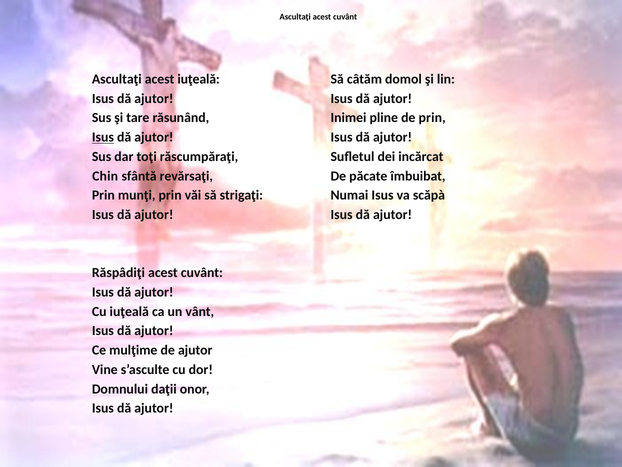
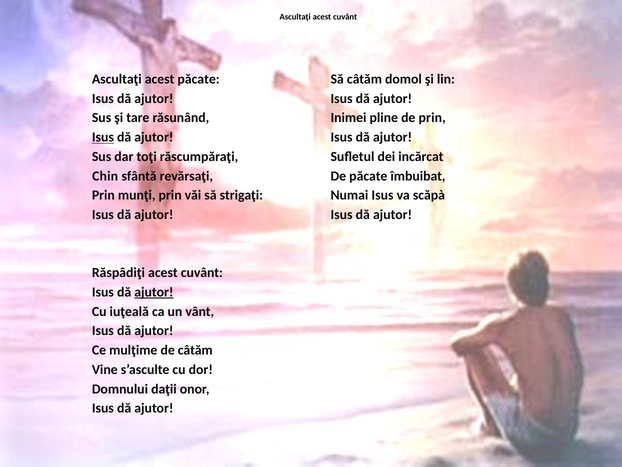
acest iuţeală: iuţeală -> păcate (199, 79)
ajutor underline: none -> present (154, 292)
de ajutor: ajutor -> câtăm (195, 350)
